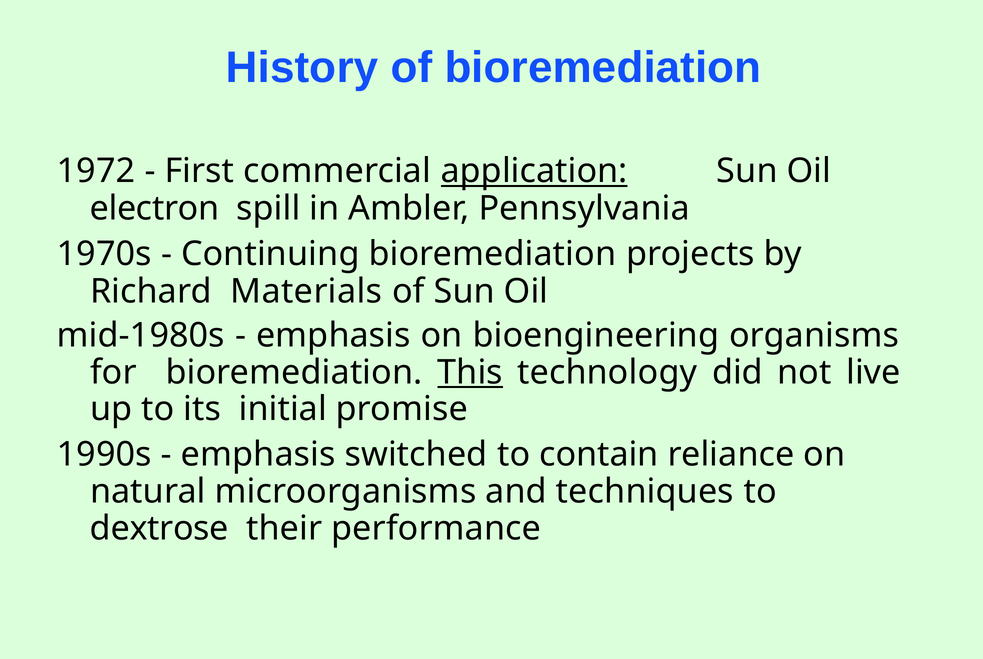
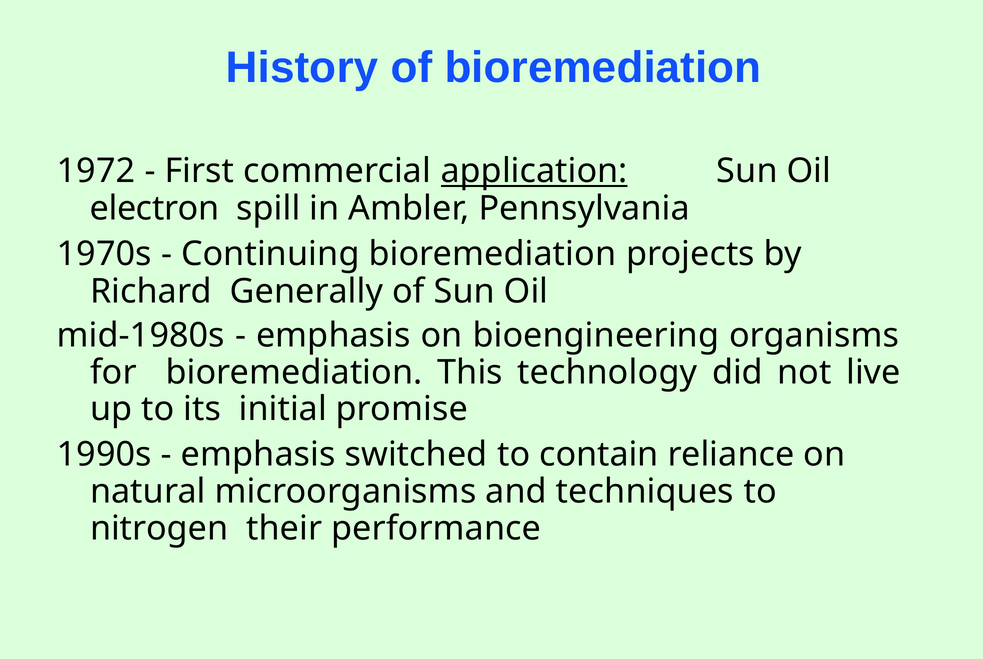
Materials: Materials -> Generally (306, 291)
This underline: present -> none (470, 372)
dextrose: dextrose -> nitrogen (159, 528)
